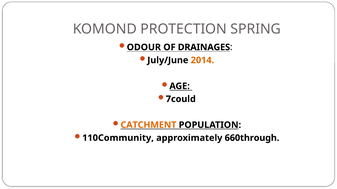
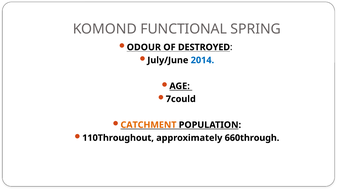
PROTECTION: PROTECTION -> FUNCTIONAL (184, 29)
DRAINAGES: DRAINAGES -> DESTROYED (204, 47)
2014 colour: orange -> blue (202, 60)
110Community: 110Community -> 110Throughout (118, 138)
